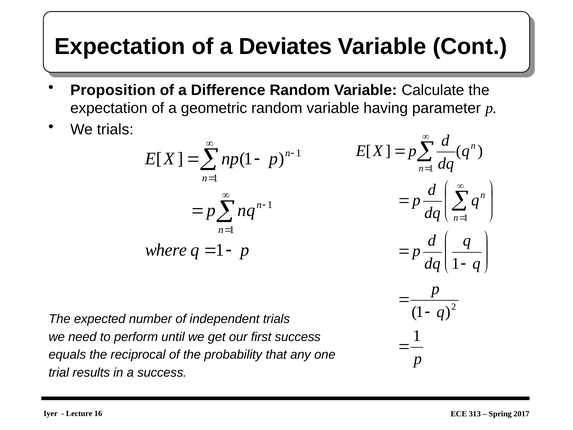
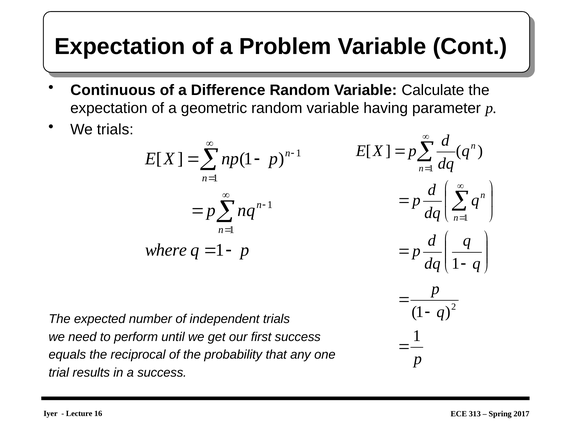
Deviates: Deviates -> Problem (285, 47)
Proposition: Proposition -> Continuous (113, 90)
